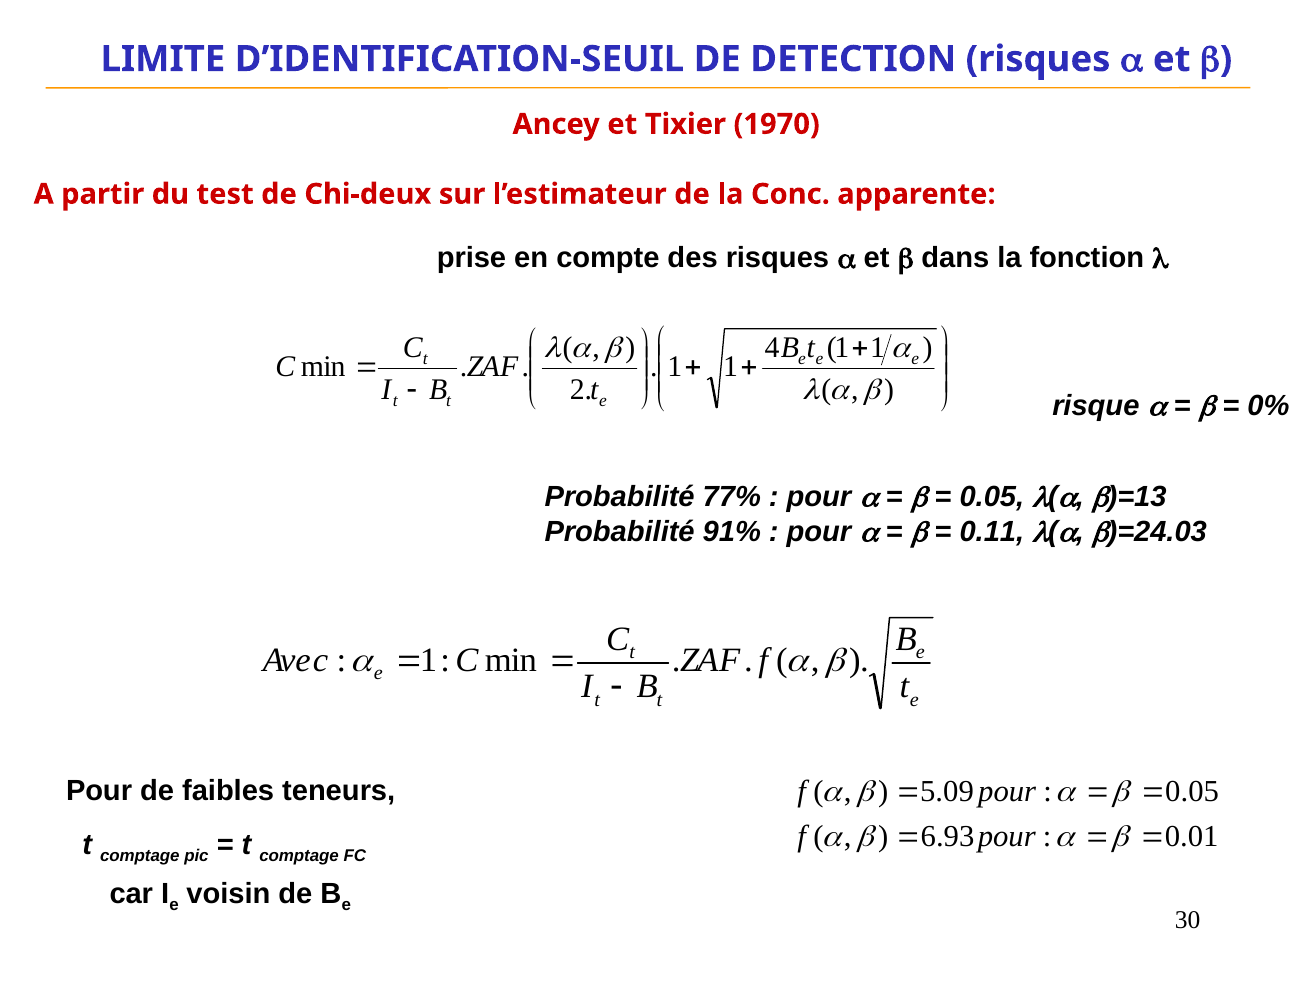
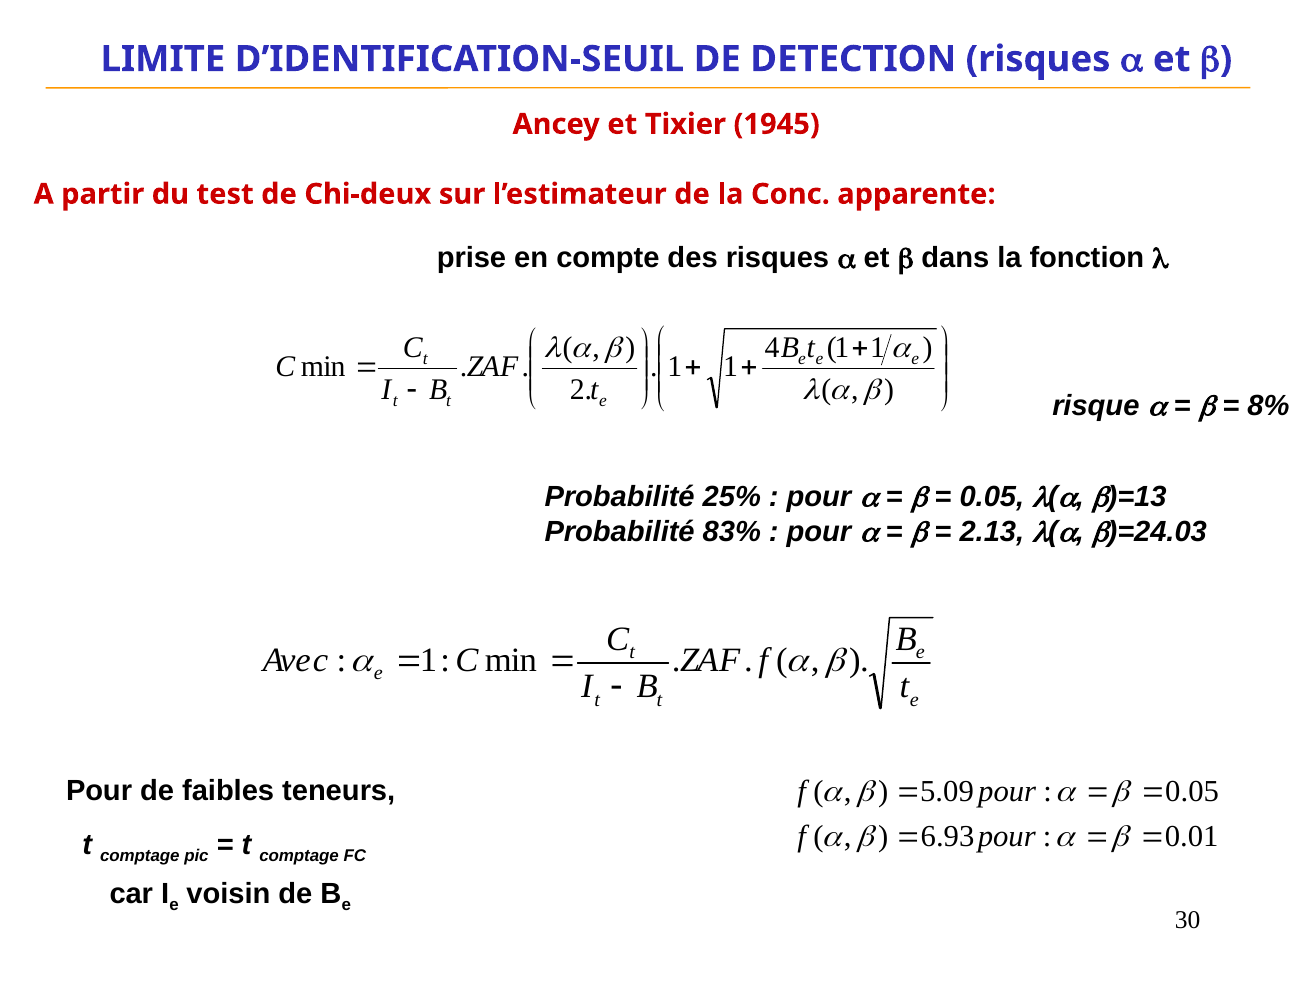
1970: 1970 -> 1945 (777, 124)
0%: 0% -> 8% (1268, 406)
77%: 77% -> 25% (732, 497)
91%: 91% -> 83% (732, 532)
0.11: 0.11 -> 2.13 (992, 532)
